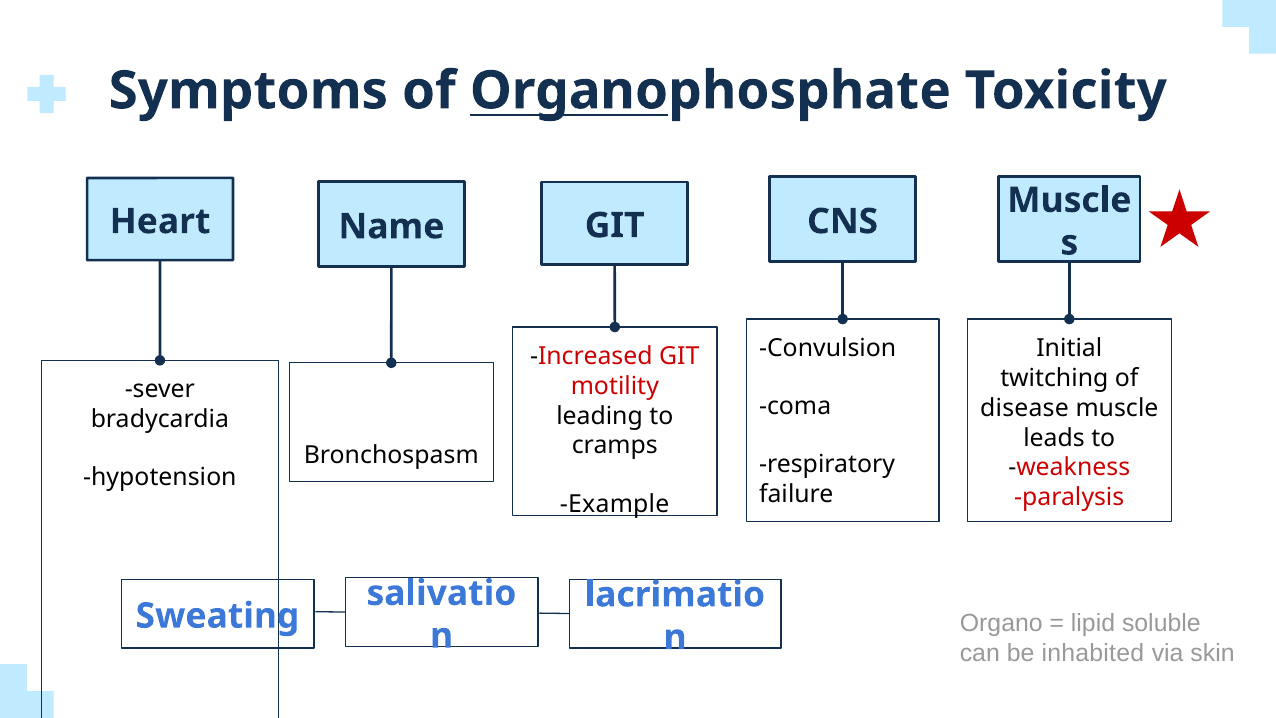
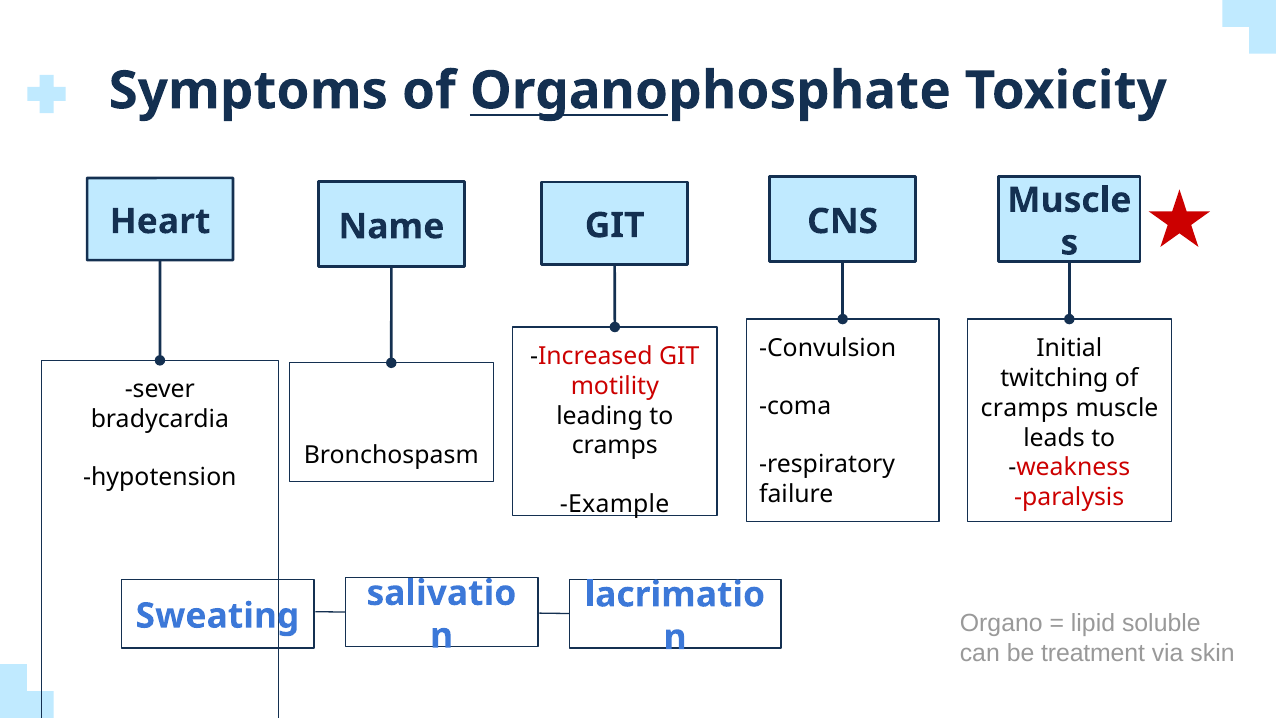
disease: disease -> cramps (1024, 408)
inhabited: inhabited -> treatment (1093, 653)
